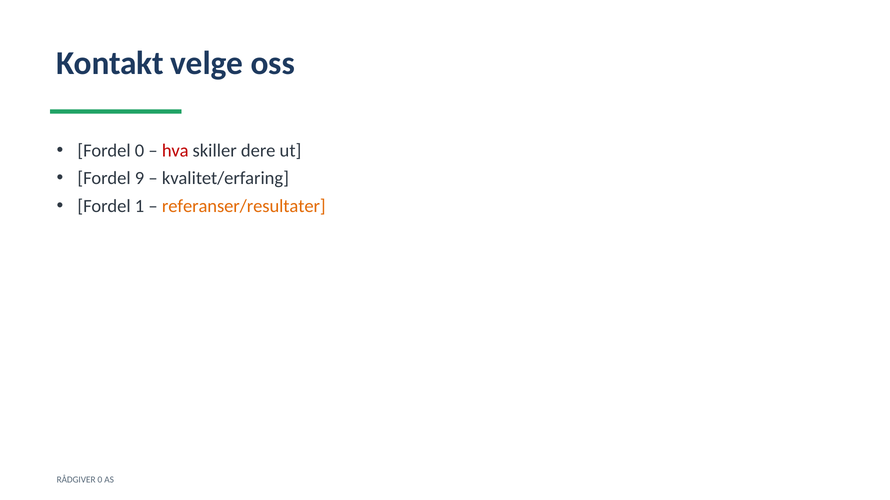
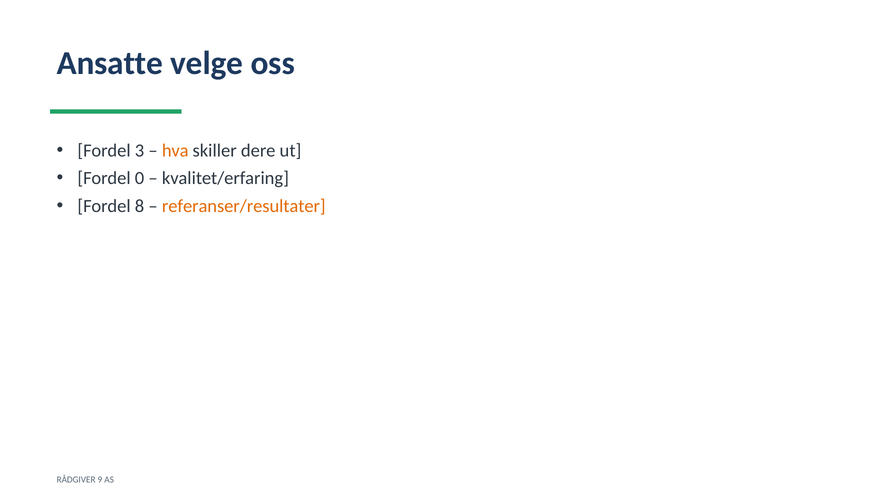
Kontakt: Kontakt -> Ansatte (110, 64)
Fordel 0: 0 -> 3 (140, 151)
hva colour: red -> orange (175, 151)
9: 9 -> 0 (140, 179)
1: 1 -> 8 (140, 206)
RÅDGIVER 0: 0 -> 9 (100, 480)
